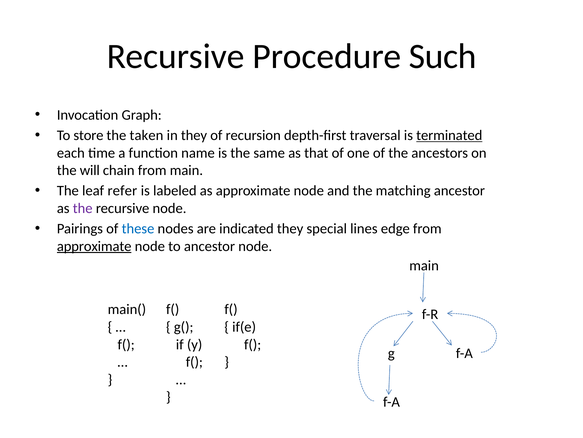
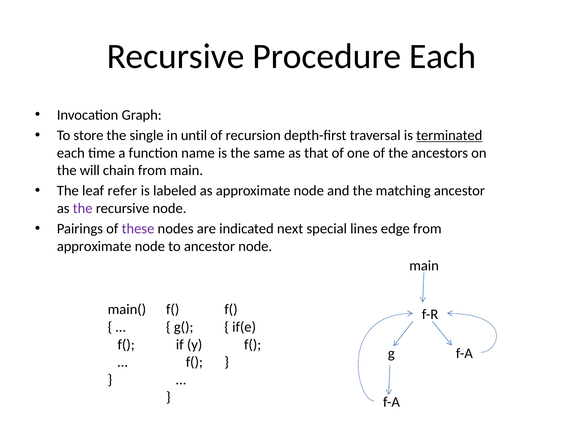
Procedure Such: Such -> Each (443, 56)
taken: taken -> single (147, 135)
in they: they -> until (194, 135)
these colour: blue -> purple (138, 228)
indicated they: they -> next (290, 228)
approximate underline: present -> none (94, 246)
